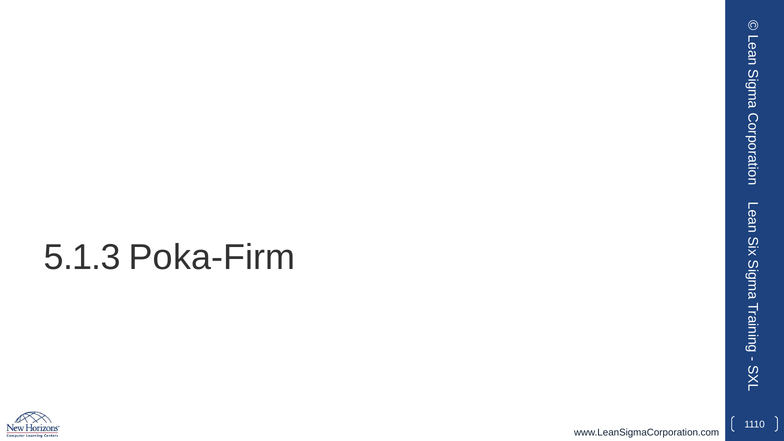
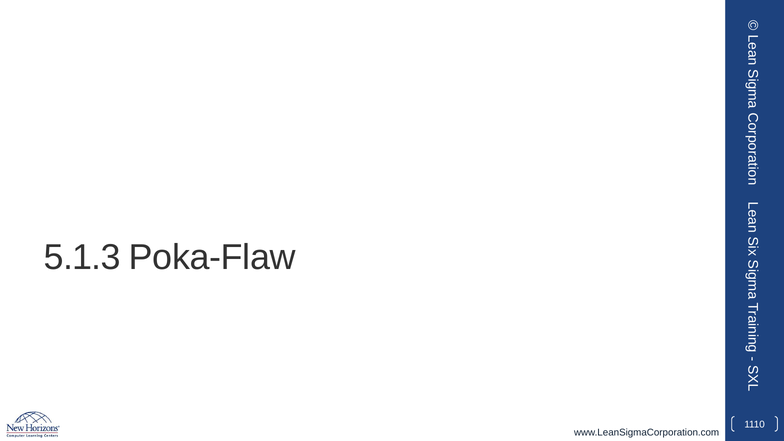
Poka-Firm: Poka-Firm -> Poka-Flaw (212, 257)
